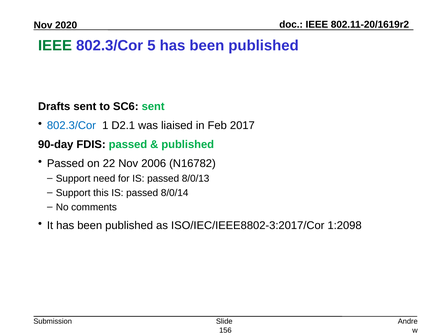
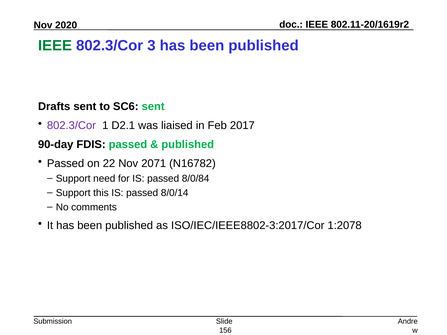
5: 5 -> 3 (151, 46)
802.3/Cor colour: blue -> purple (71, 126)
2006: 2006 -> 2071 (154, 164)
8/0/13: 8/0/13 -> 8/0/84 (196, 179)
1:2098: 1:2098 -> 1:2078 (345, 226)
